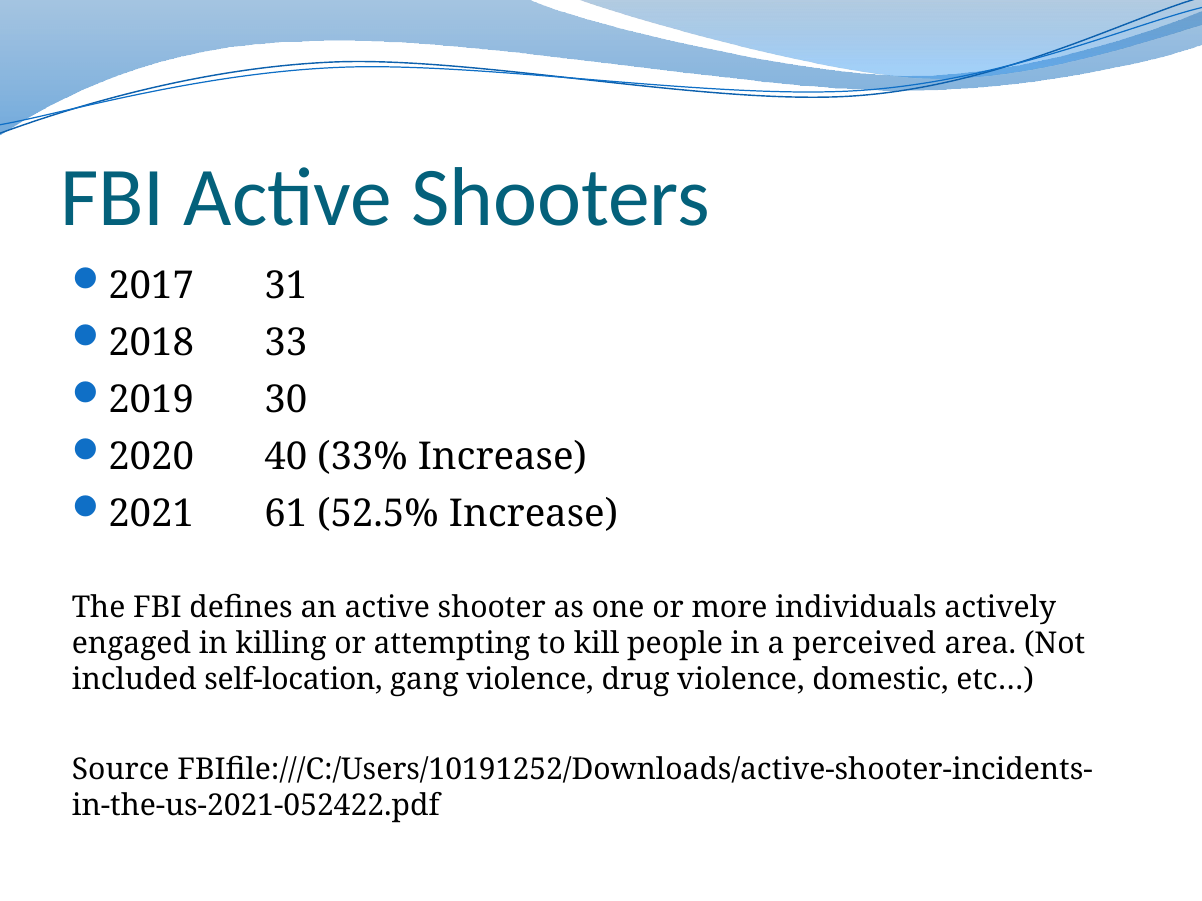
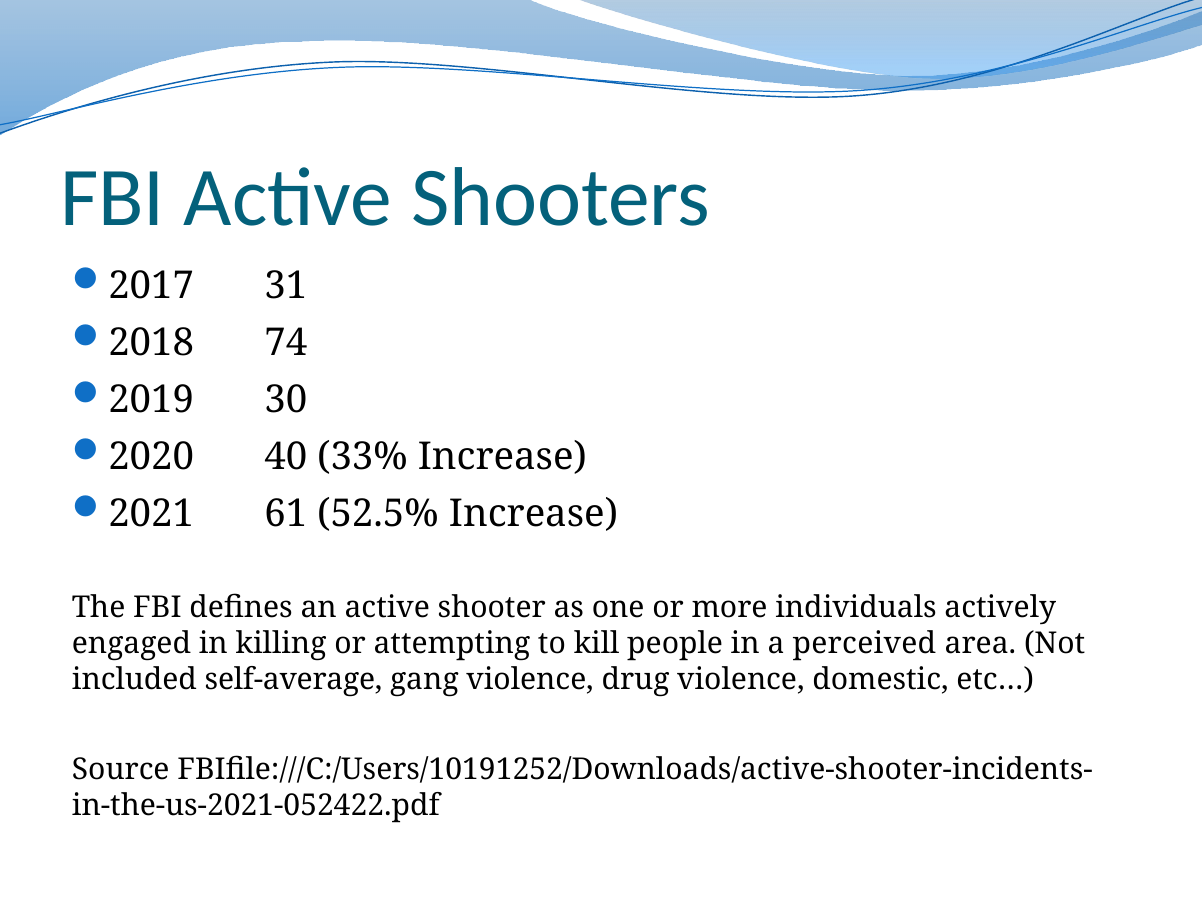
33: 33 -> 74 (286, 343)
self-location: self-location -> self-average (294, 680)
